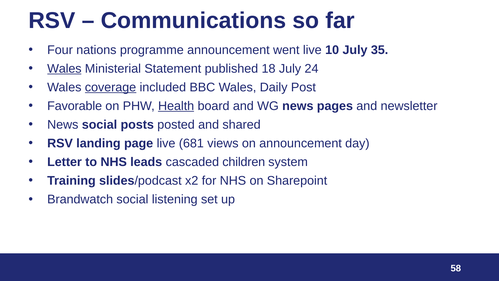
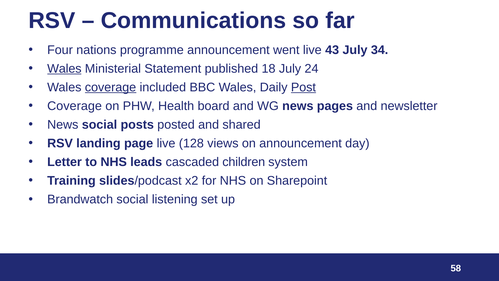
10: 10 -> 43 (332, 50)
35: 35 -> 34 (380, 50)
Post underline: none -> present (303, 87)
Favorable: Favorable -> Coverage (75, 106)
Health underline: present -> none (176, 106)
681: 681 -> 128 (191, 143)
